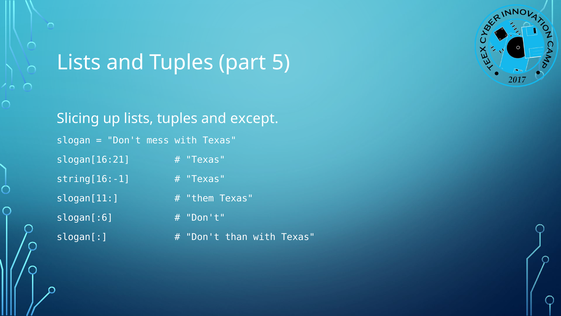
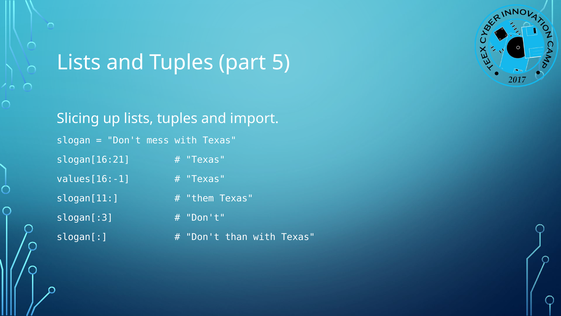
except: except -> import (254, 118)
string[16:-1: string[16:-1 -> values[16:-1 (93, 179)
slogan[:6: slogan[:6 -> slogan[:3 (85, 217)
